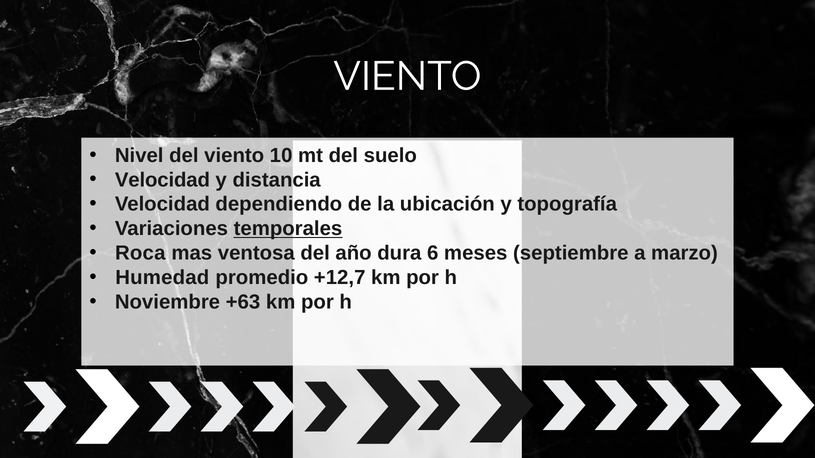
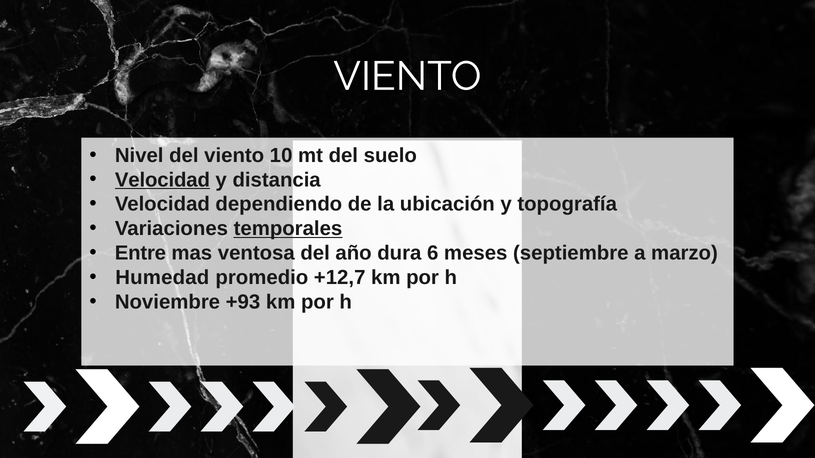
Velocidad underline: none -> present (162, 180)
Roca: Roca -> Entre (140, 253)
+63: +63 -> +93 (243, 302)
